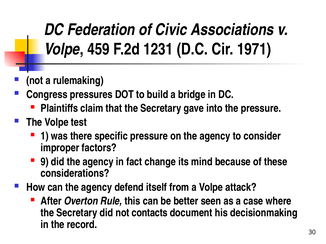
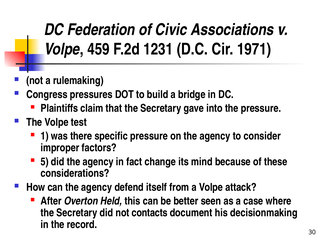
9: 9 -> 5 (45, 162)
Rule: Rule -> Held (111, 202)
